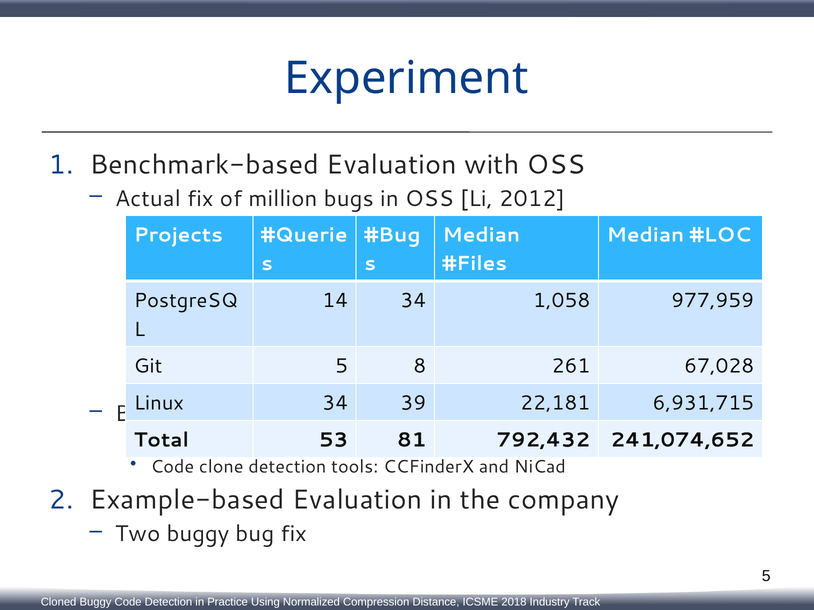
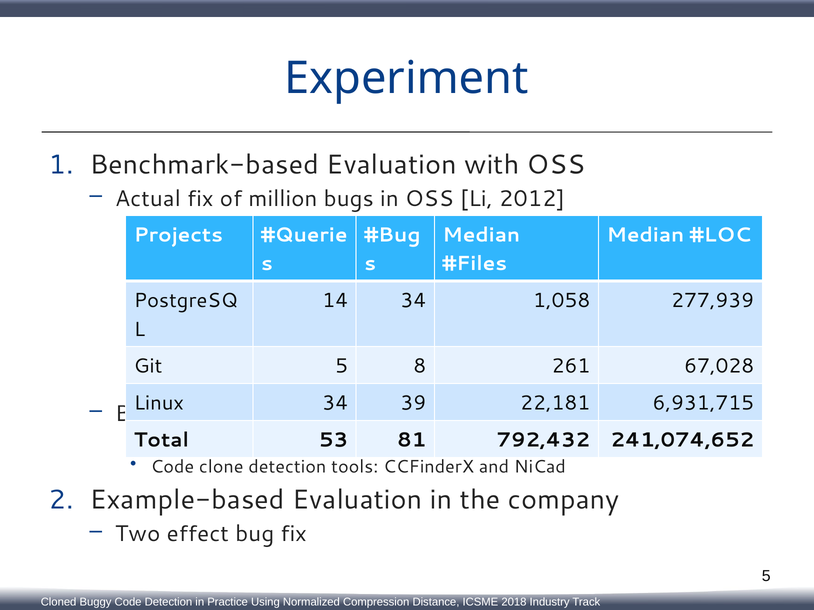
977,959: 977,959 -> 277,939 (713, 301)
Two buggy: buggy -> effect (198, 534)
